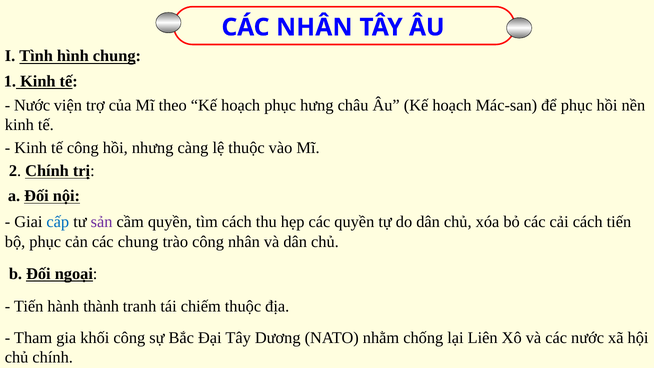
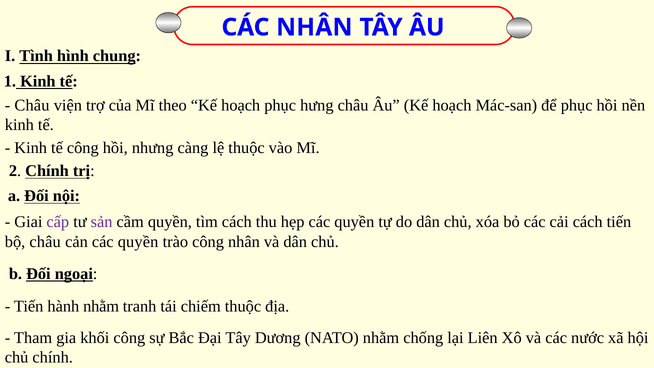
Nước: Nước -> Châu (32, 105)
cấp colour: blue -> purple (58, 222)
bộ phục: phục -> châu (45, 242)
cản các chung: chung -> quyền (138, 242)
hành thành: thành -> nhằm (101, 306)
